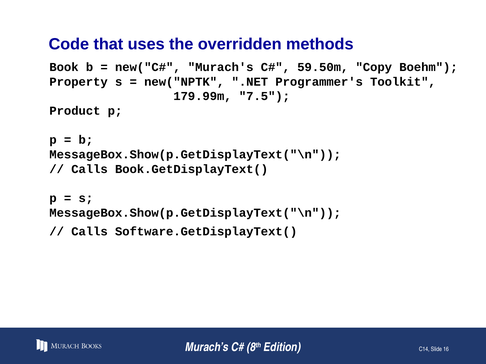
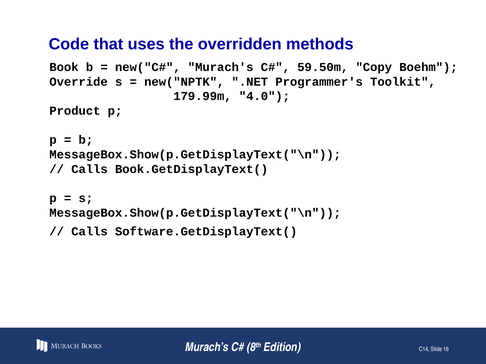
Property: Property -> Override (79, 82)
7.5: 7.5 -> 4.0 (264, 96)
